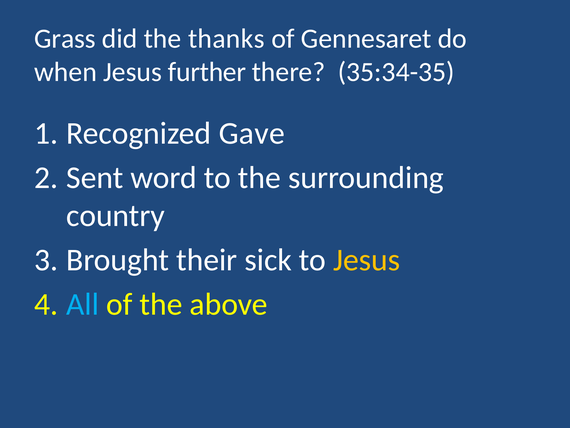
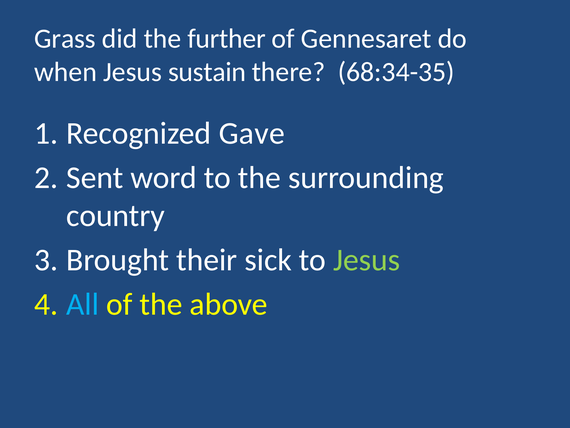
thanks: thanks -> further (227, 39)
further: further -> sustain (207, 72)
35:34-35: 35:34-35 -> 68:34-35 (396, 72)
Jesus colour: yellow -> light green (367, 260)
